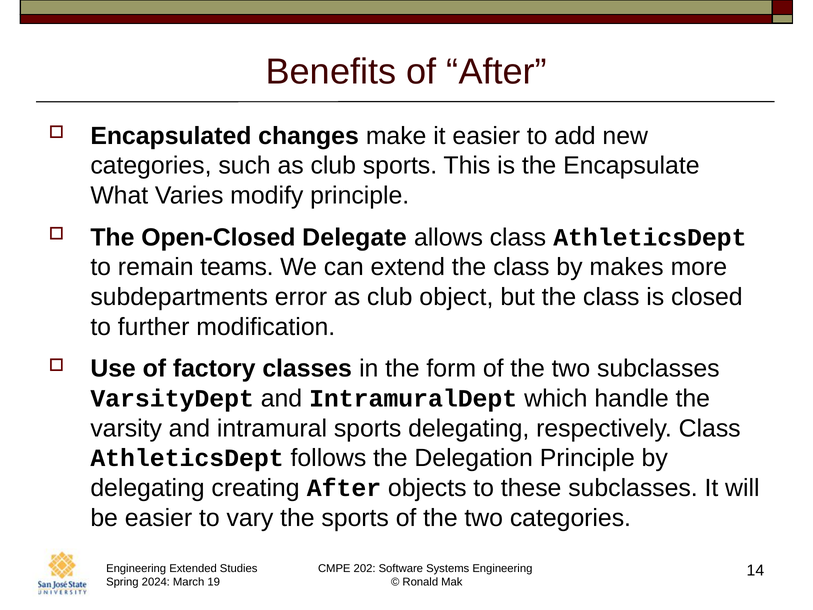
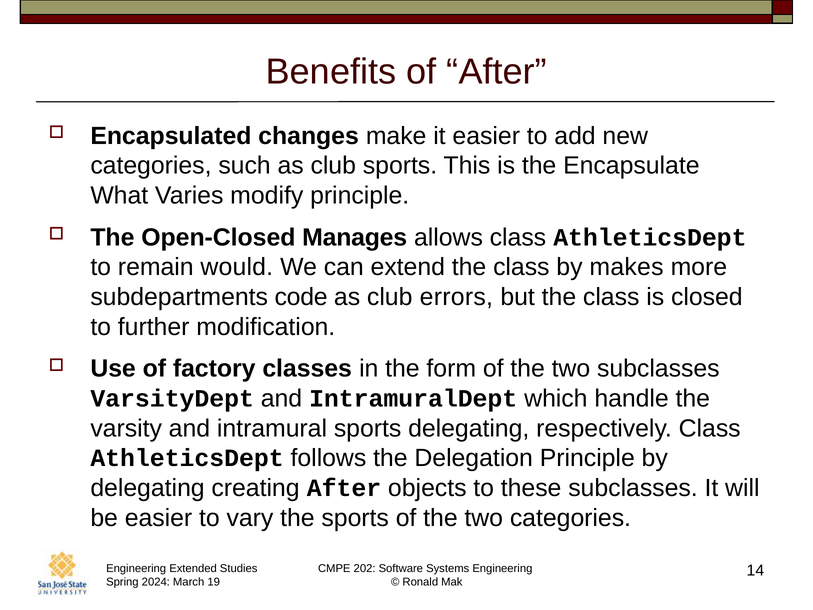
Delegate: Delegate -> Manages (355, 237)
teams: teams -> would (237, 267)
error: error -> code (301, 297)
object: object -> errors (456, 297)
